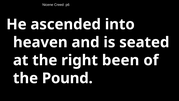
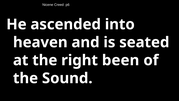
Pound: Pound -> Sound (67, 78)
